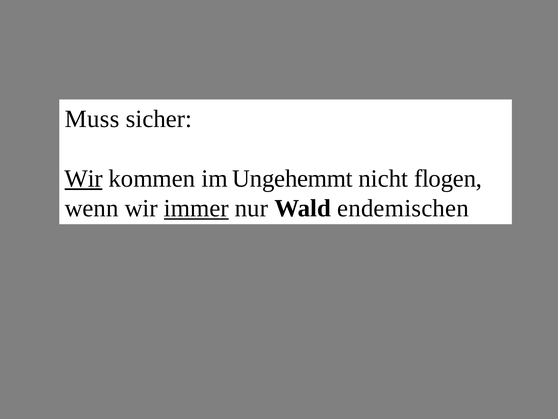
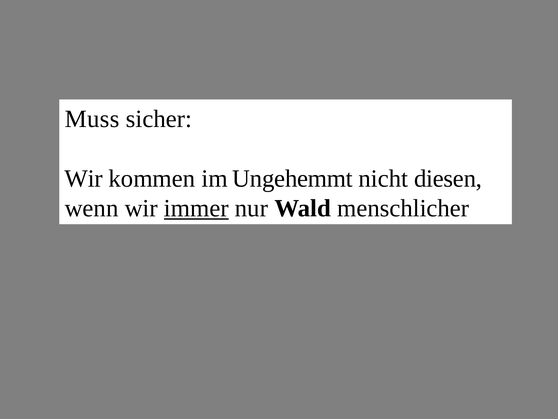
Wir underline: present -> none (84, 178)
flogen: flogen -> diesen (448, 178)
endemischen: endemischen -> menschlicher (403, 208)
